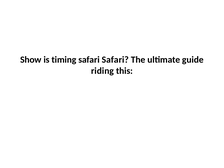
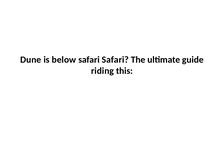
Show: Show -> Dune (31, 60)
timing: timing -> below (64, 60)
